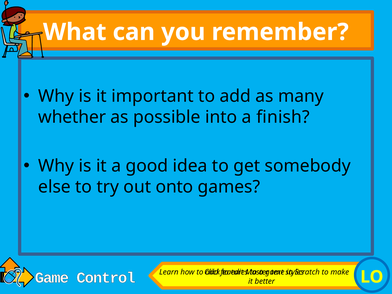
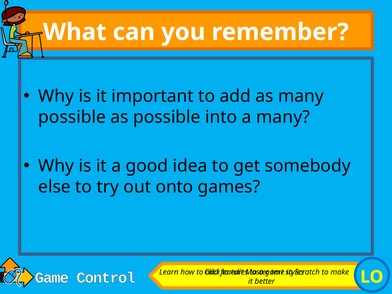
whether: whether -> possible (72, 117)
a finish: finish -> many (283, 117)
